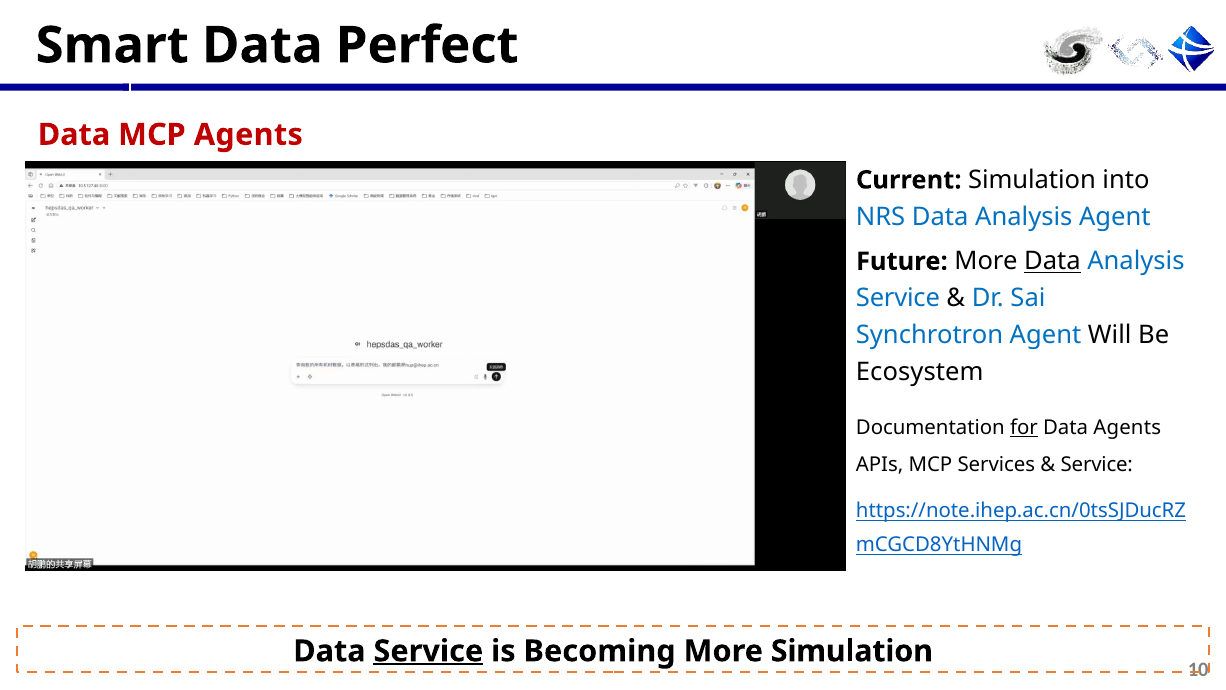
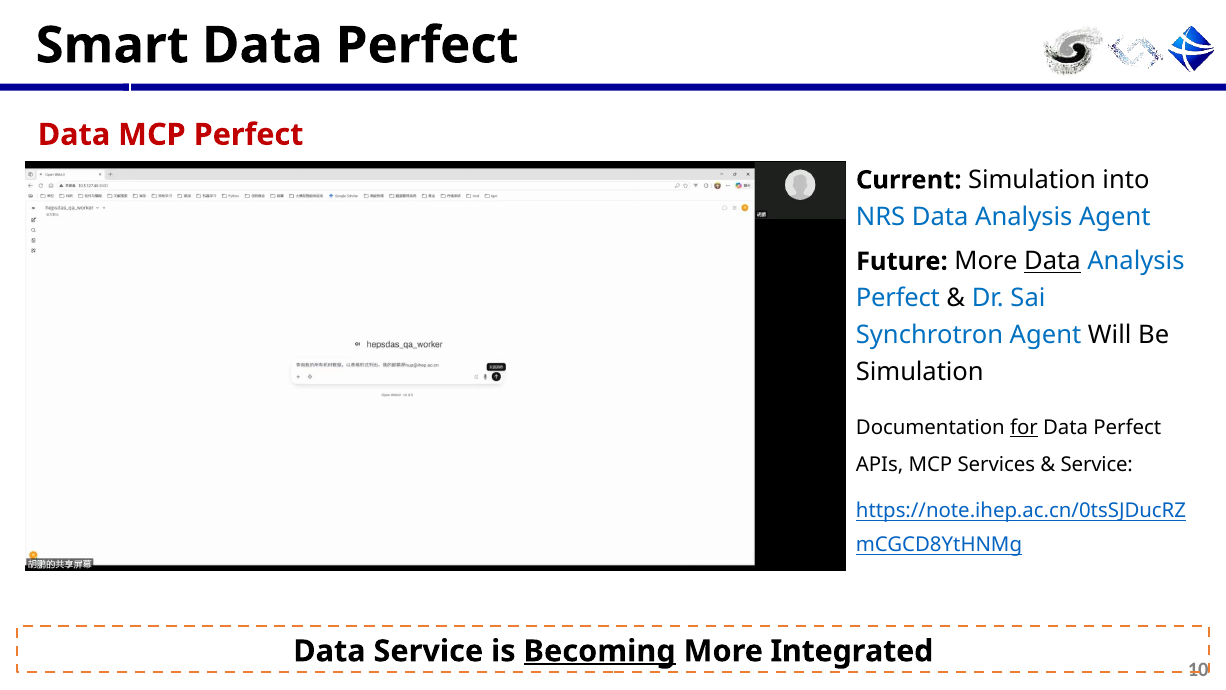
MCP Agents: Agents -> Perfect (249, 135)
Service: Service -> Perfect (898, 298)
Ecosystem: Ecosystem -> Simulation (920, 372)
Agents: Agents -> Perfect (1127, 428)
Service underline: present -> none (428, 651)
Becoming underline: none -> present (600, 651)
More Simulation: Simulation -> Integrated (852, 651)
